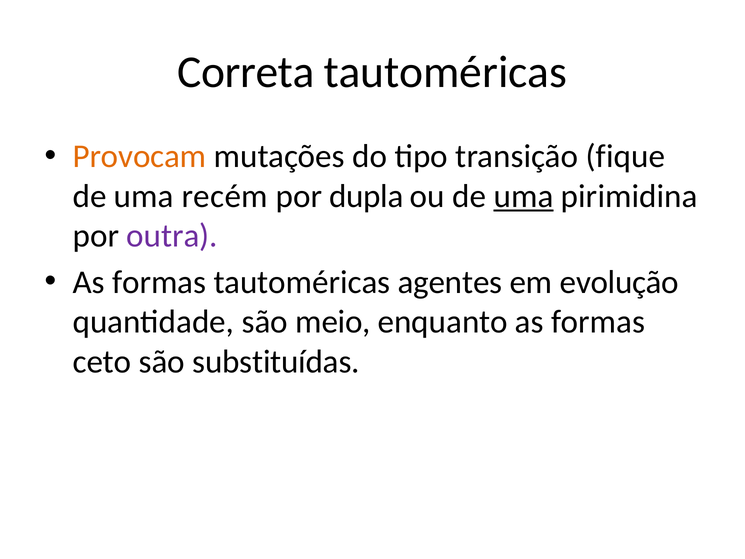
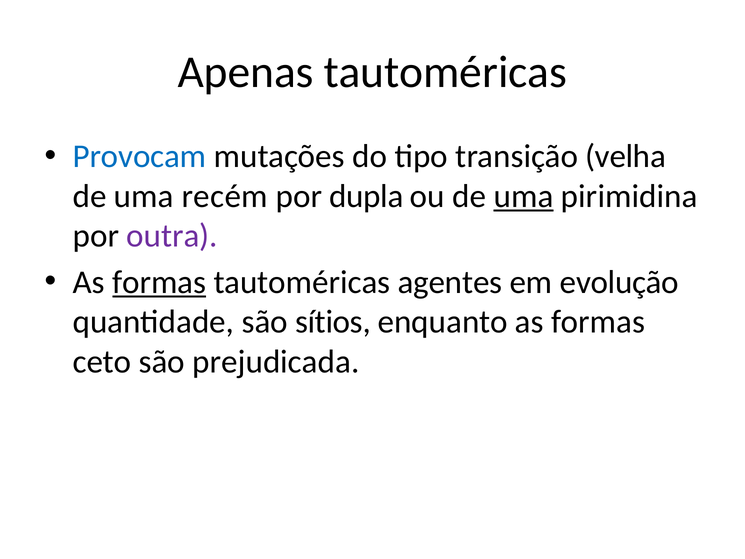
Correta: Correta -> Apenas (246, 72)
Provocam colour: orange -> blue (139, 156)
fique: fique -> velha (626, 156)
formas underline: none -> present (159, 282)
meio: meio -> sítios (333, 322)
substituídas: substituídas -> prejudicada (276, 362)
